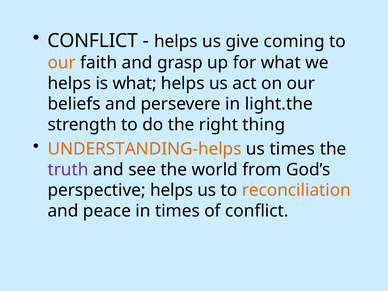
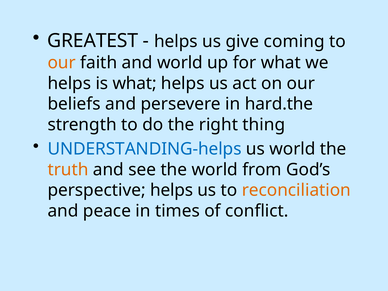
CONFLICT: CONFLICT -> GREATEST (93, 41)
and grasp: grasp -> world (180, 63)
light.the: light.the -> hard.the (279, 104)
UNDERSTANDING-helps colour: orange -> blue (145, 149)
us times: times -> world (292, 149)
truth colour: purple -> orange (68, 170)
